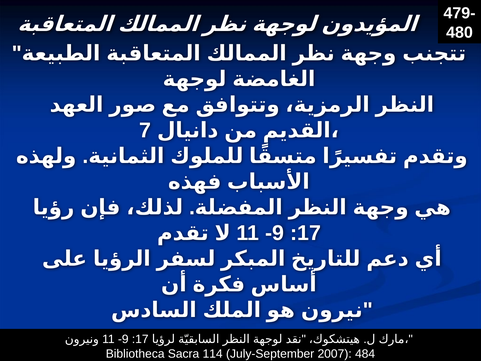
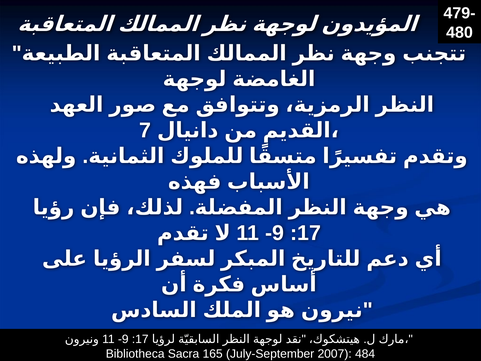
114: 114 -> 165 (213, 354)
